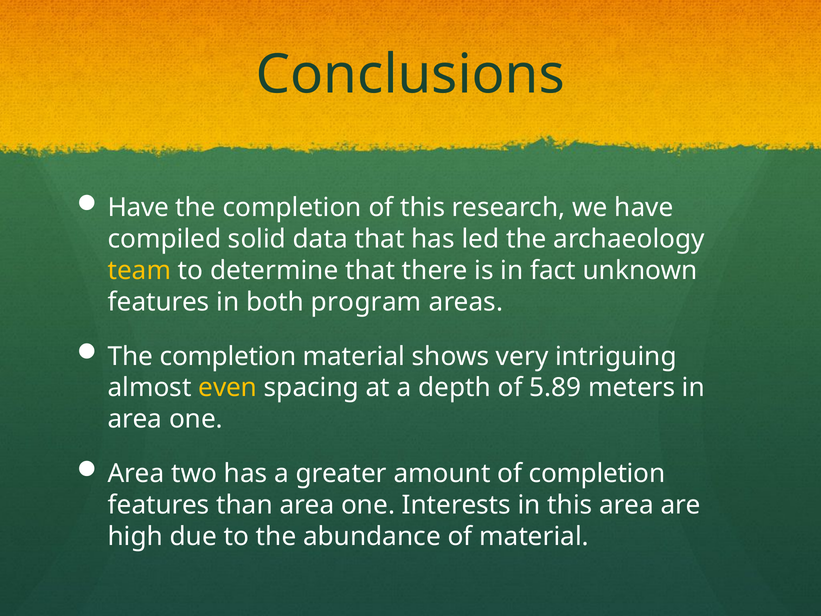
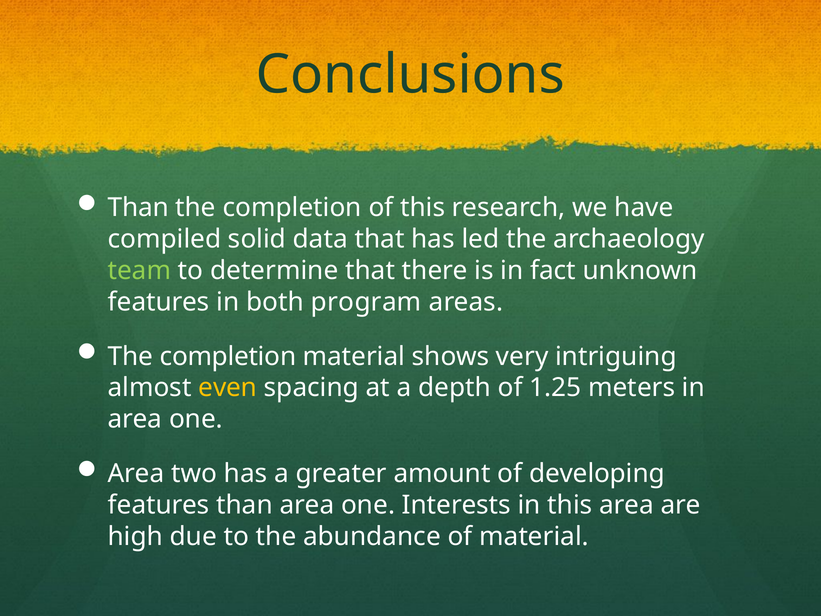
Have: Have -> Than (138, 208)
team colour: yellow -> light green (139, 270)
5.89: 5.89 -> 1.25 (555, 388)
of completion: completion -> developing (597, 473)
